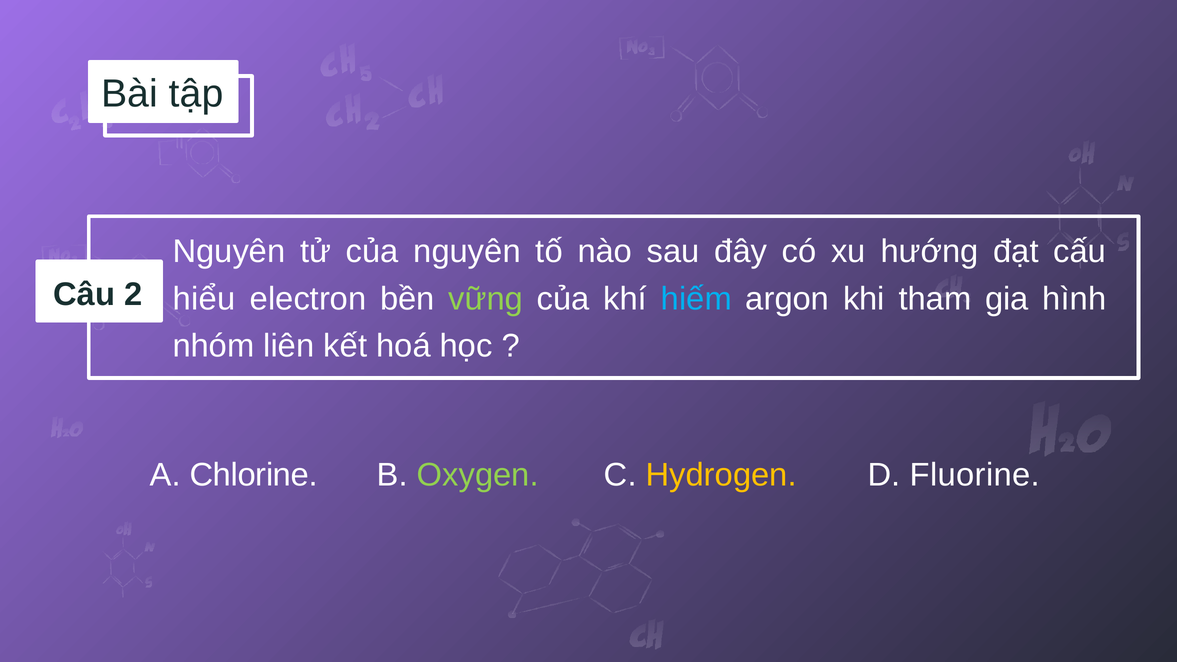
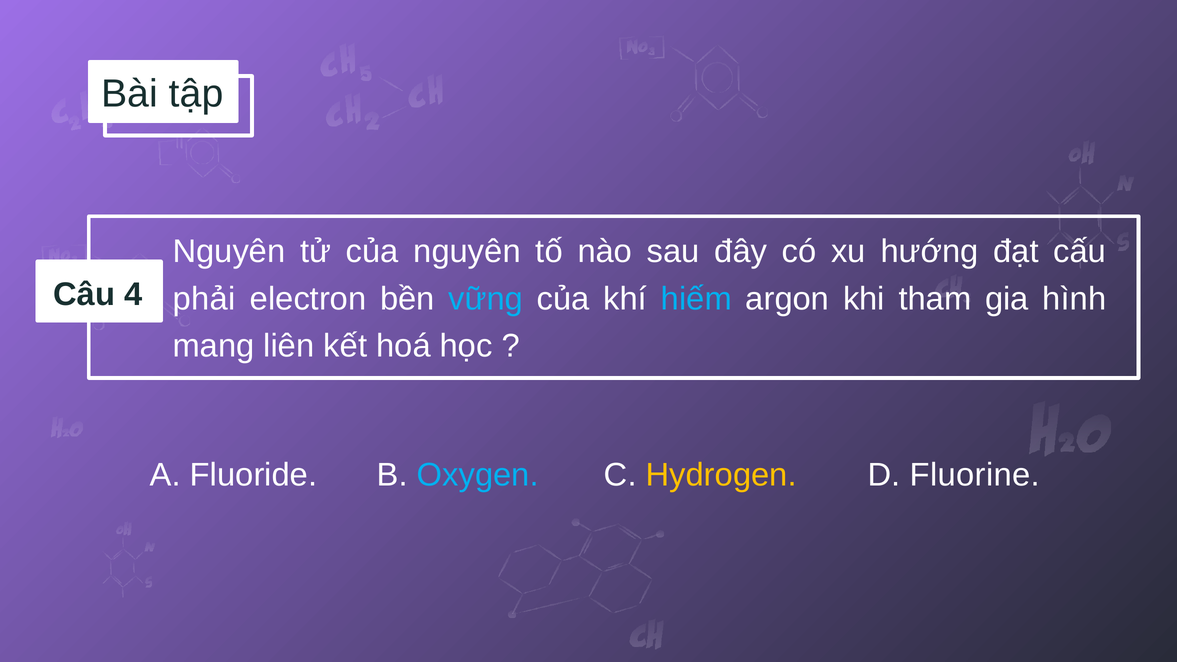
2: 2 -> 4 (133, 294)
hiểu: hiểu -> phải (204, 299)
vững colour: light green -> light blue (486, 299)
nhóm: nhóm -> mang (213, 346)
Chlorine: Chlorine -> Fluoride (254, 475)
Oxygen colour: light green -> light blue (478, 475)
